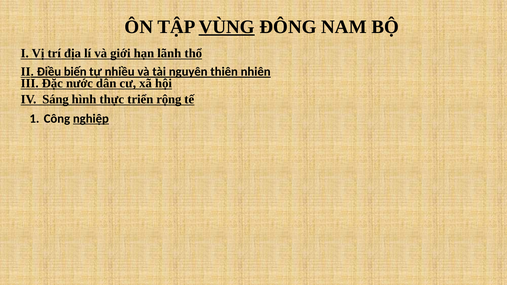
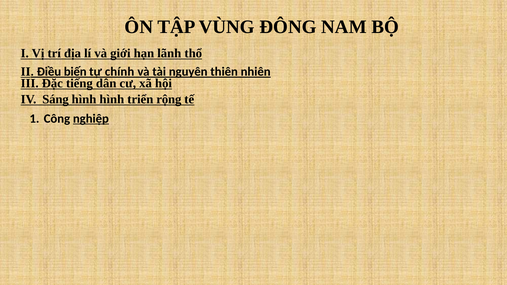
VÙNG underline: present -> none (227, 27)
nhiều: nhiều -> chính (120, 72)
nước: nước -> tiếng (79, 83)
hình thực: thực -> hình (112, 99)
